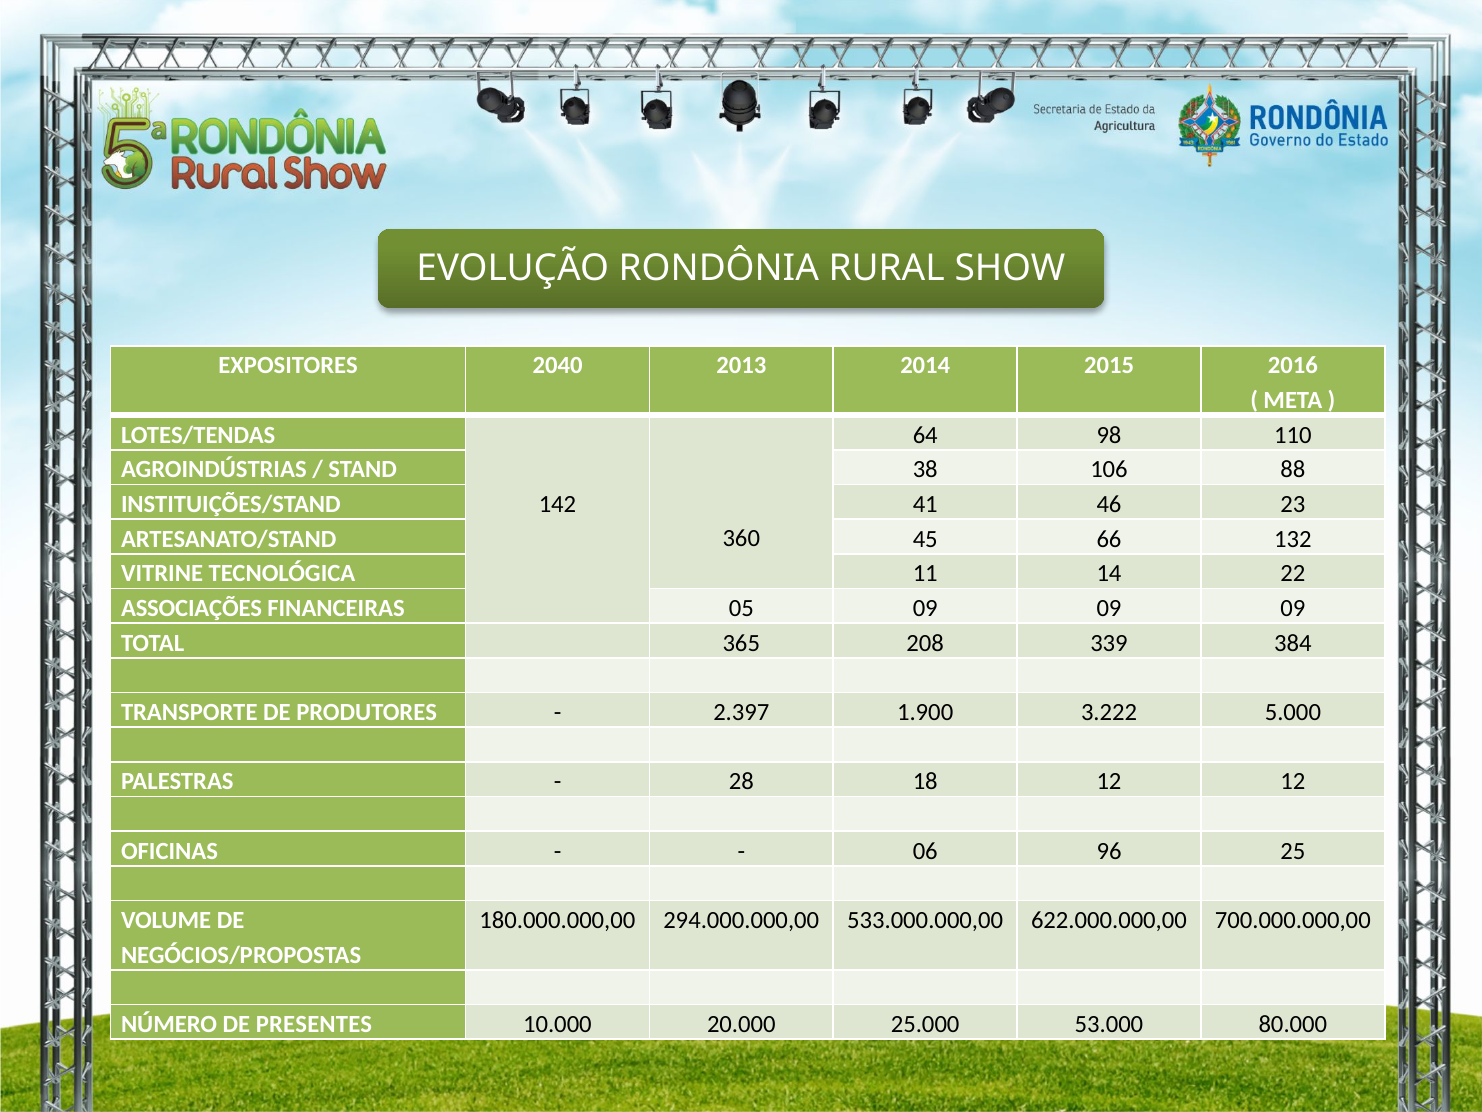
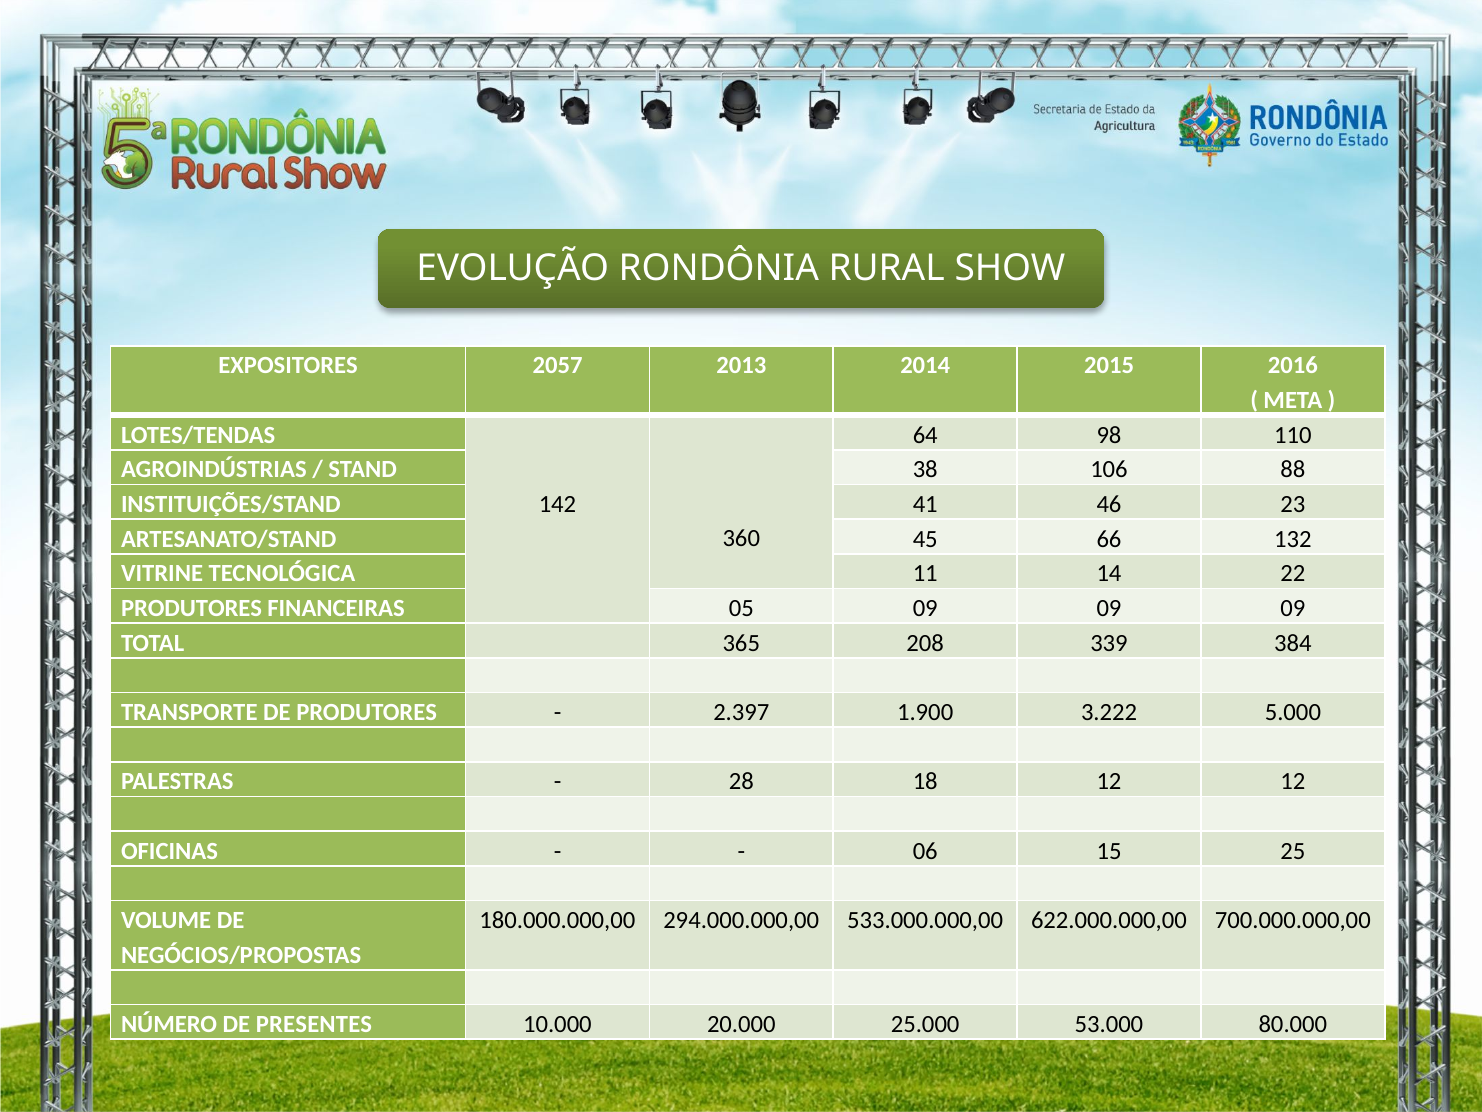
2040: 2040 -> 2057 (558, 366)
ASSOCIAÇÕES: ASSOCIAÇÕES -> PRODUTORES (191, 608)
96: 96 -> 15 (1109, 851)
